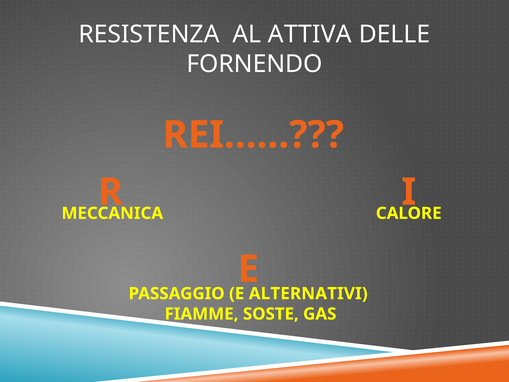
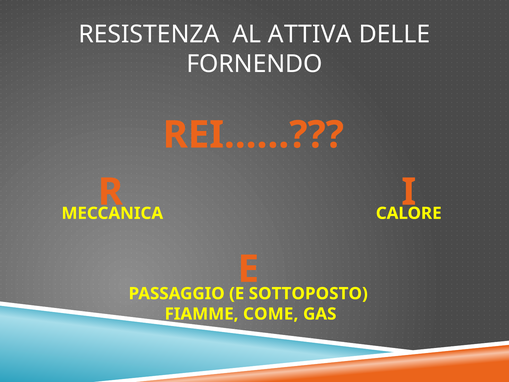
ALTERNATIVI: ALTERNATIVI -> SOTTOPOSTO (308, 293)
SOSTE: SOSTE -> COME (271, 314)
